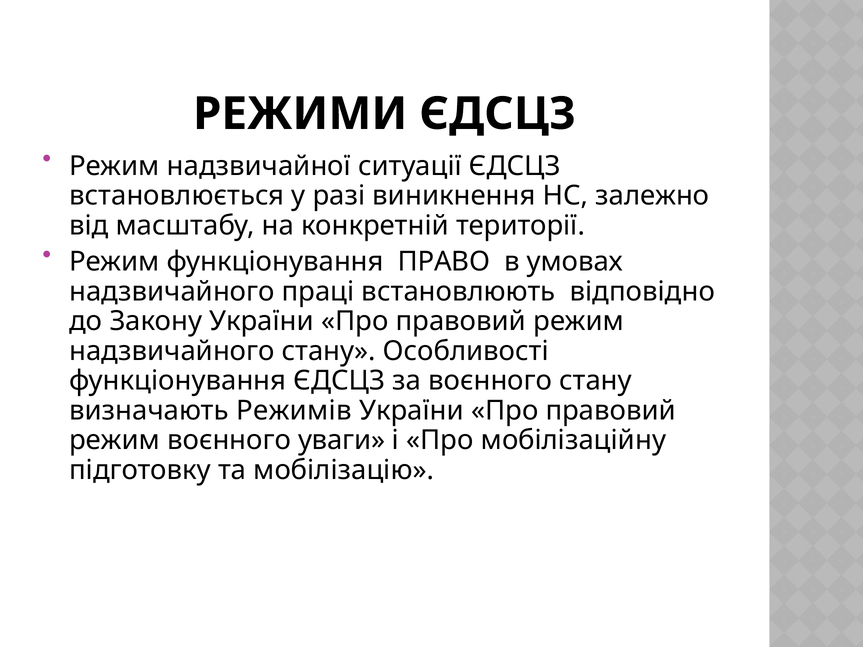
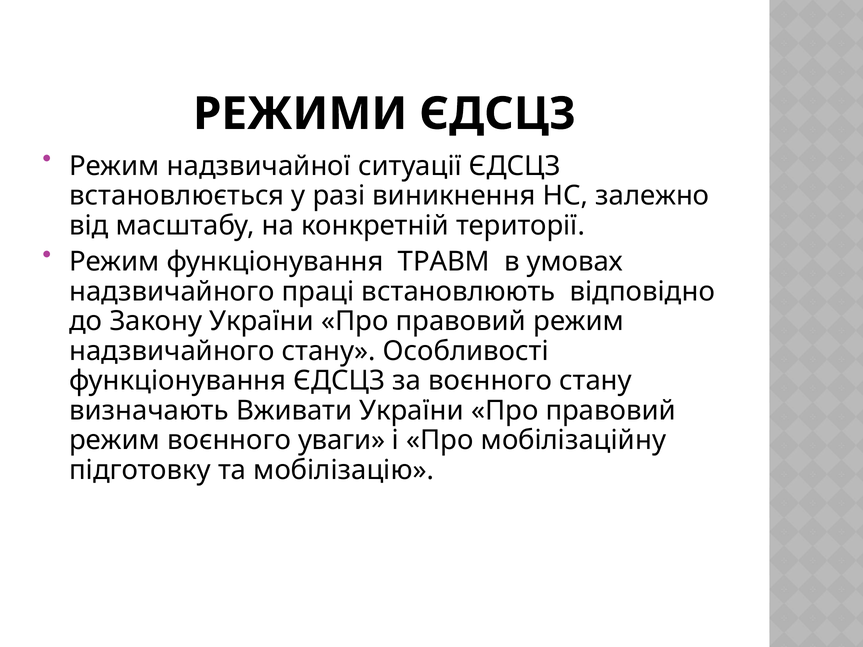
ПРАВО: ПРАВО -> ТРАВМ (444, 262)
Режимів: Режимів -> Вживати (294, 411)
